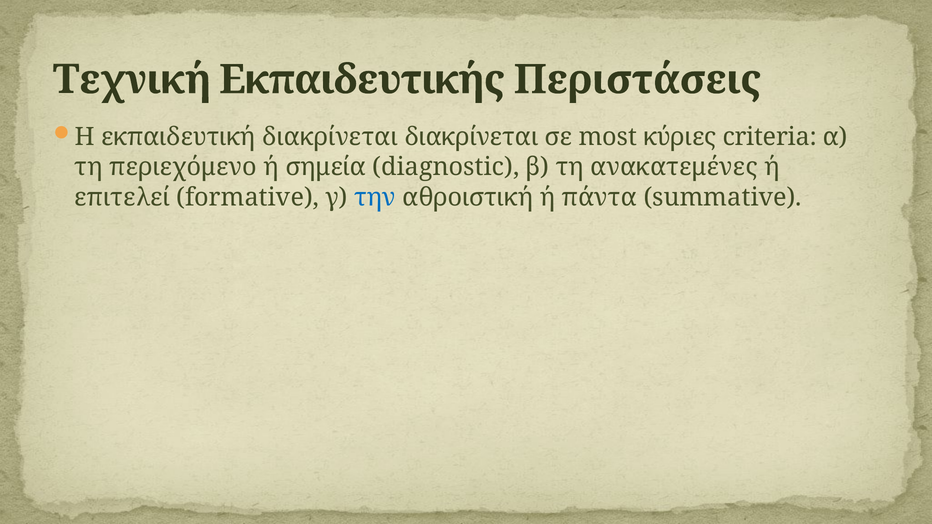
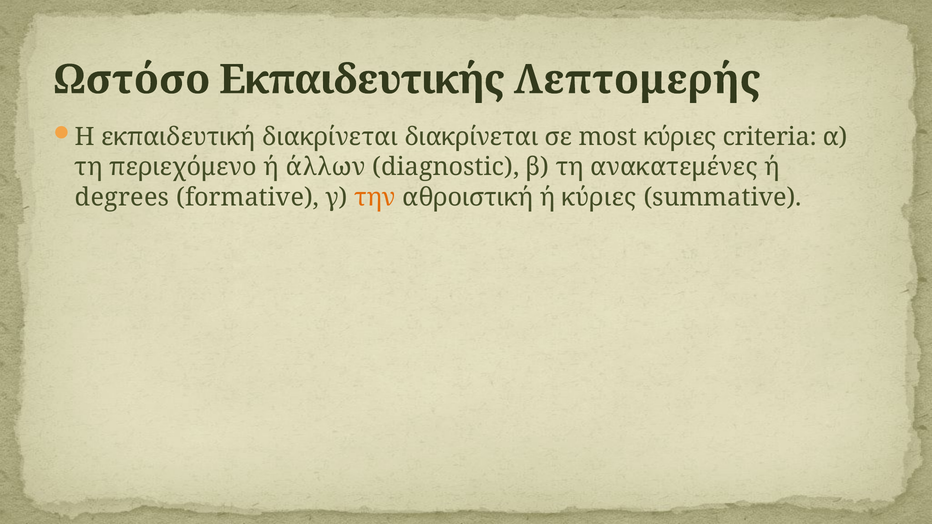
Τεχνική: Τεχνική -> Ωστόσο (132, 80)
Περιστάσεις: Περιστάσεις -> Λεπτομερής (637, 80)
σημεία: σημεία -> άλλων (326, 167)
επιτελεί: επιτελεί -> degrees (122, 198)
την colour: blue -> orange (375, 198)
ή πάντα: πάντα -> κύριες (599, 198)
